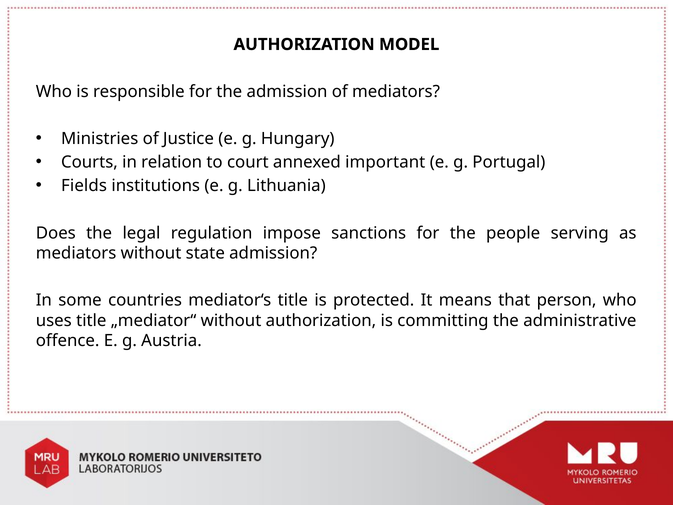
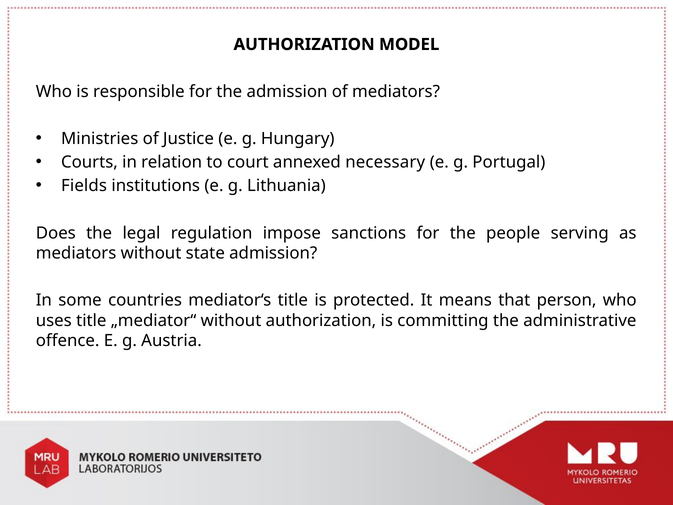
important: important -> necessary (385, 162)
